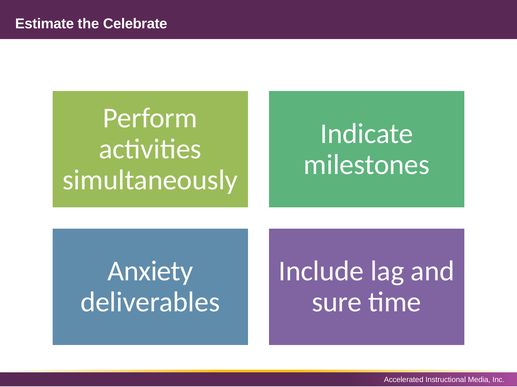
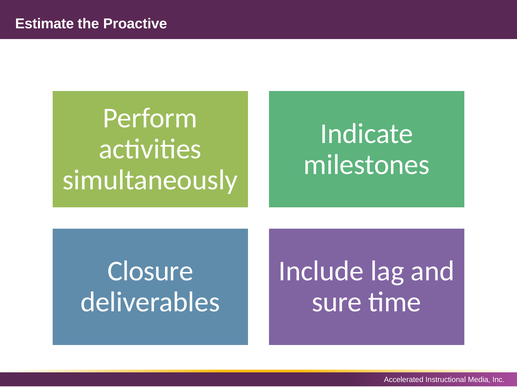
Celebrate: Celebrate -> Proactive (135, 24)
Anxiety: Anxiety -> Closure (150, 272)
